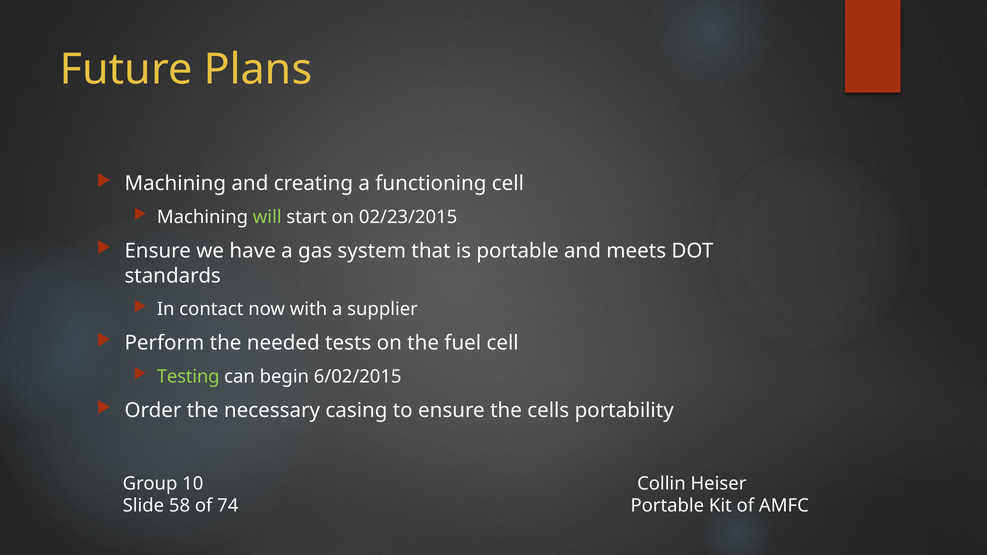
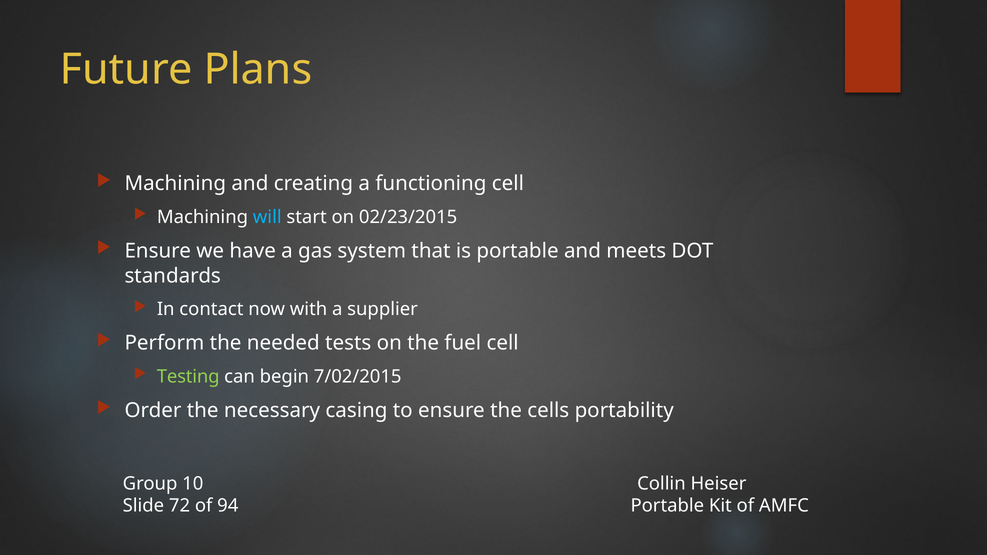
will colour: light green -> light blue (267, 217)
6/02/2015: 6/02/2015 -> 7/02/2015 (358, 377)
58: 58 -> 72 (180, 506)
74: 74 -> 94 (228, 506)
